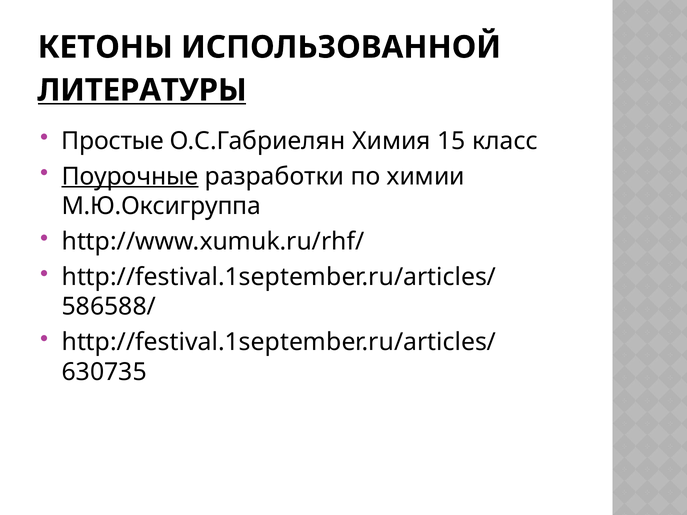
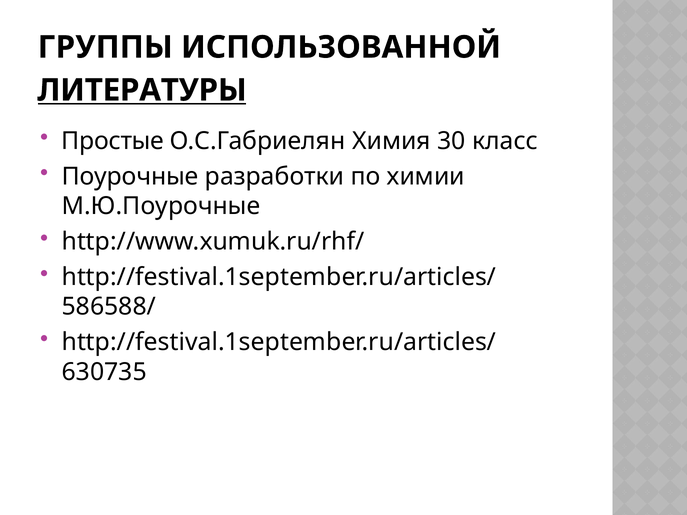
КЕТОНЫ: КЕТОНЫ -> ГРУППЫ (105, 47)
15: 15 -> 30 (451, 141)
Поурочные underline: present -> none (130, 176)
М.Ю.Оксигруппа: М.Ю.Оксигруппа -> М.Ю.Поурочные (161, 206)
